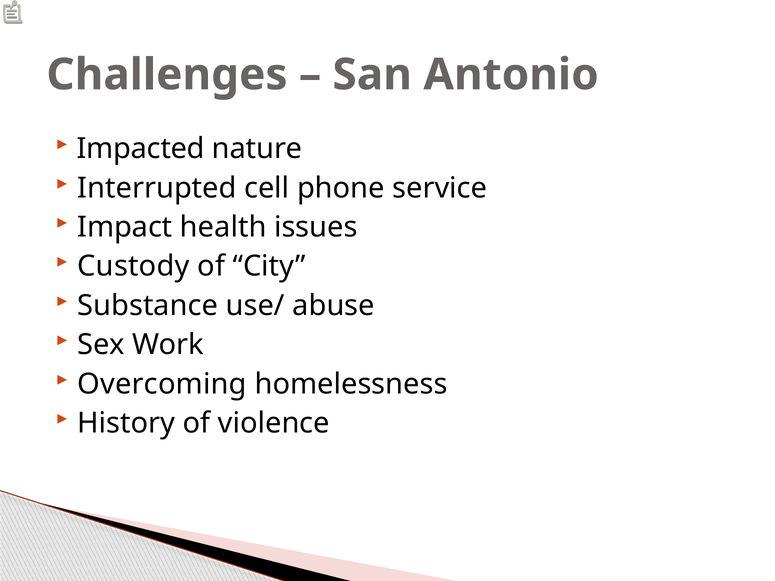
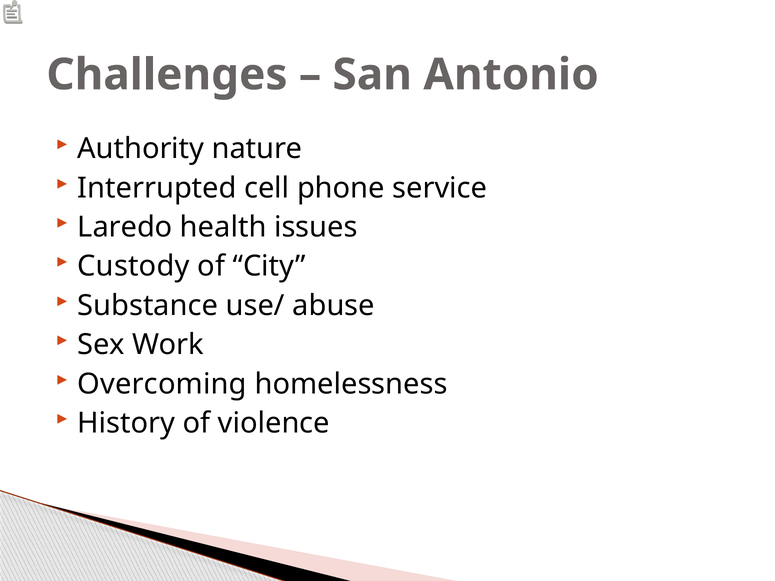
Impacted: Impacted -> Authority (141, 149)
Impact: Impact -> Laredo (125, 227)
